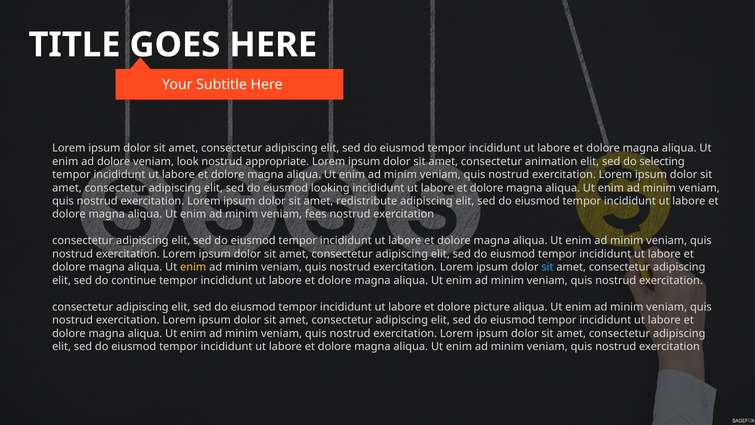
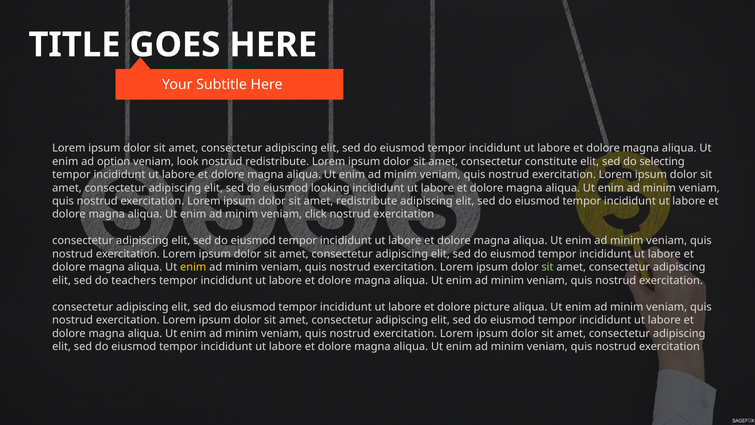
ad dolore: dolore -> option (114, 161)
nostrud appropriate: appropriate -> redistribute (277, 161)
animation: animation -> constitute (551, 161)
fees: fees -> click (316, 214)
sit colour: light blue -> light green (547, 267)
continue: continue -> teachers (134, 280)
